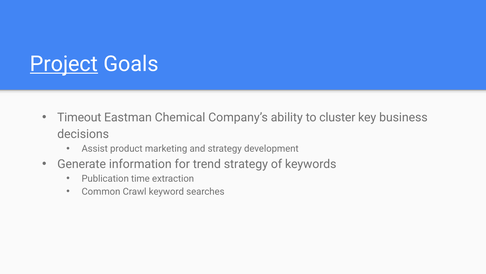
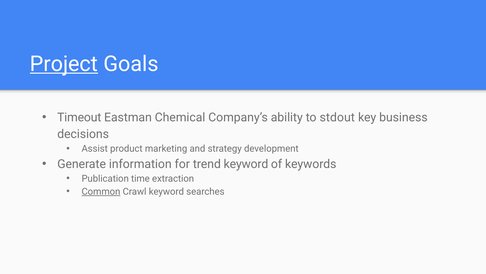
cluster: cluster -> stdout (337, 117)
trend strategy: strategy -> keyword (246, 164)
Common underline: none -> present (101, 191)
